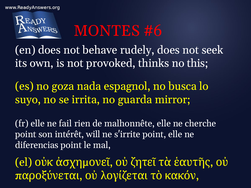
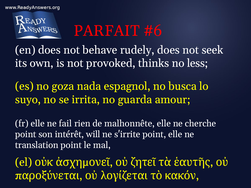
MONTES: MONTES -> PARFAIT (107, 31)
this: this -> less (198, 63)
mirror: mirror -> amour (173, 100)
diferencias: diferencias -> translation (37, 145)
